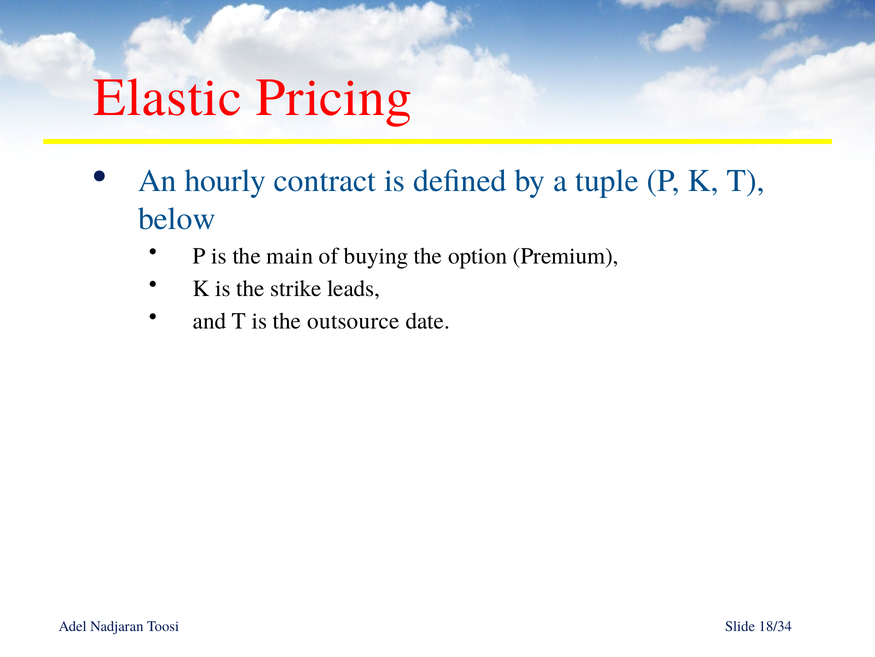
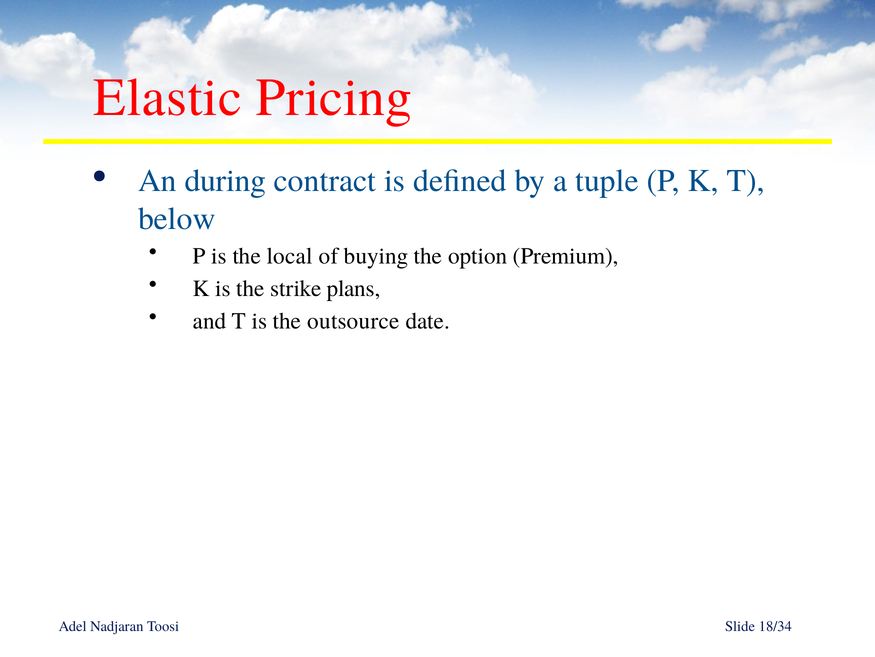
hourly: hourly -> during (225, 181)
main: main -> local (290, 256)
leads: leads -> plans (354, 288)
